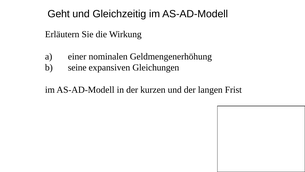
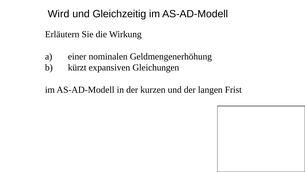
Geht: Geht -> Wird (59, 14)
seine: seine -> kürzt (77, 67)
